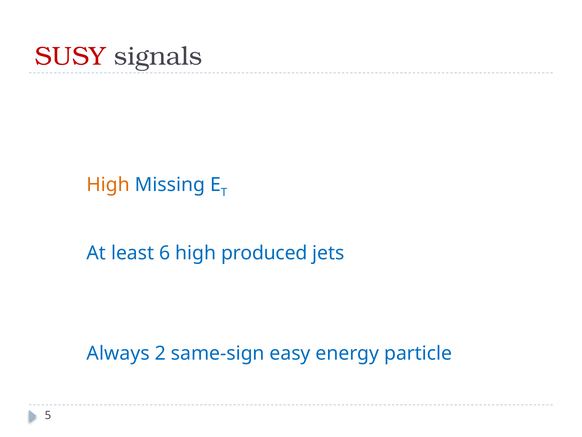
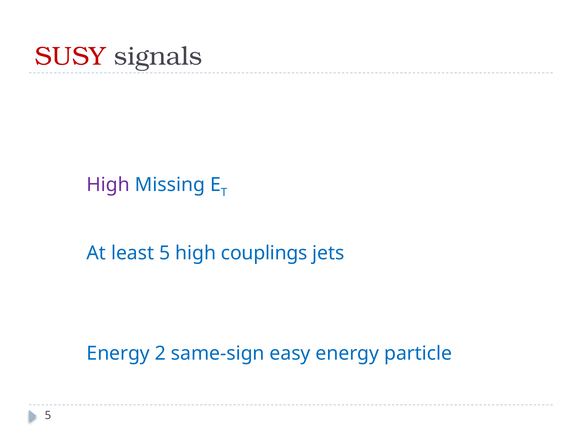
High colour: orange -> purple (108, 185)
least 6: 6 -> 5 (165, 253)
produced: produced -> couplings (264, 253)
Always: Always -> Energy (118, 353)
